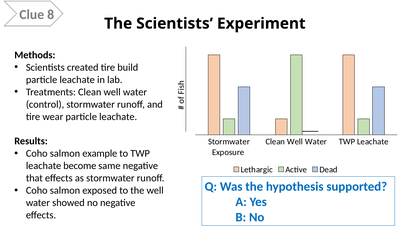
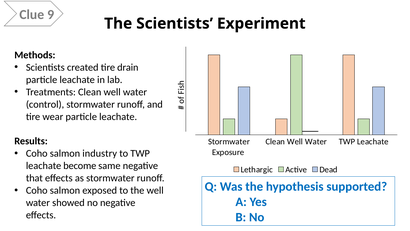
8: 8 -> 9 (51, 15)
build: build -> drain (128, 67)
example: example -> industry (100, 153)
